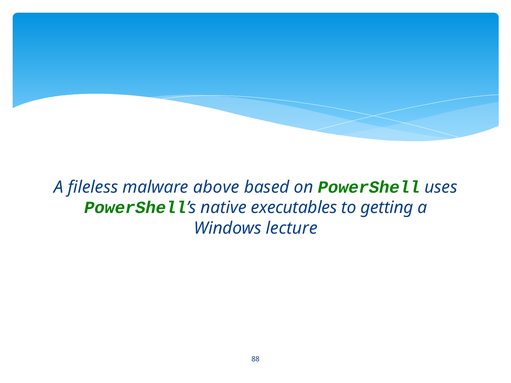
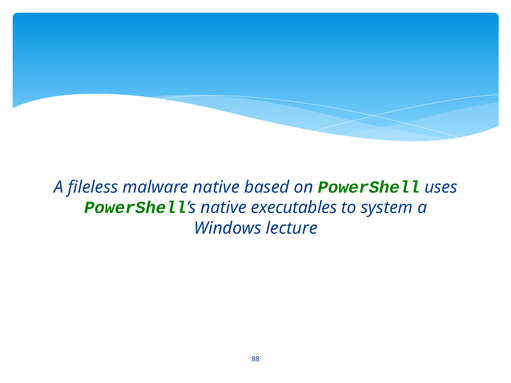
malware above: above -> native (216, 187)
getting: getting -> system (387, 208)
